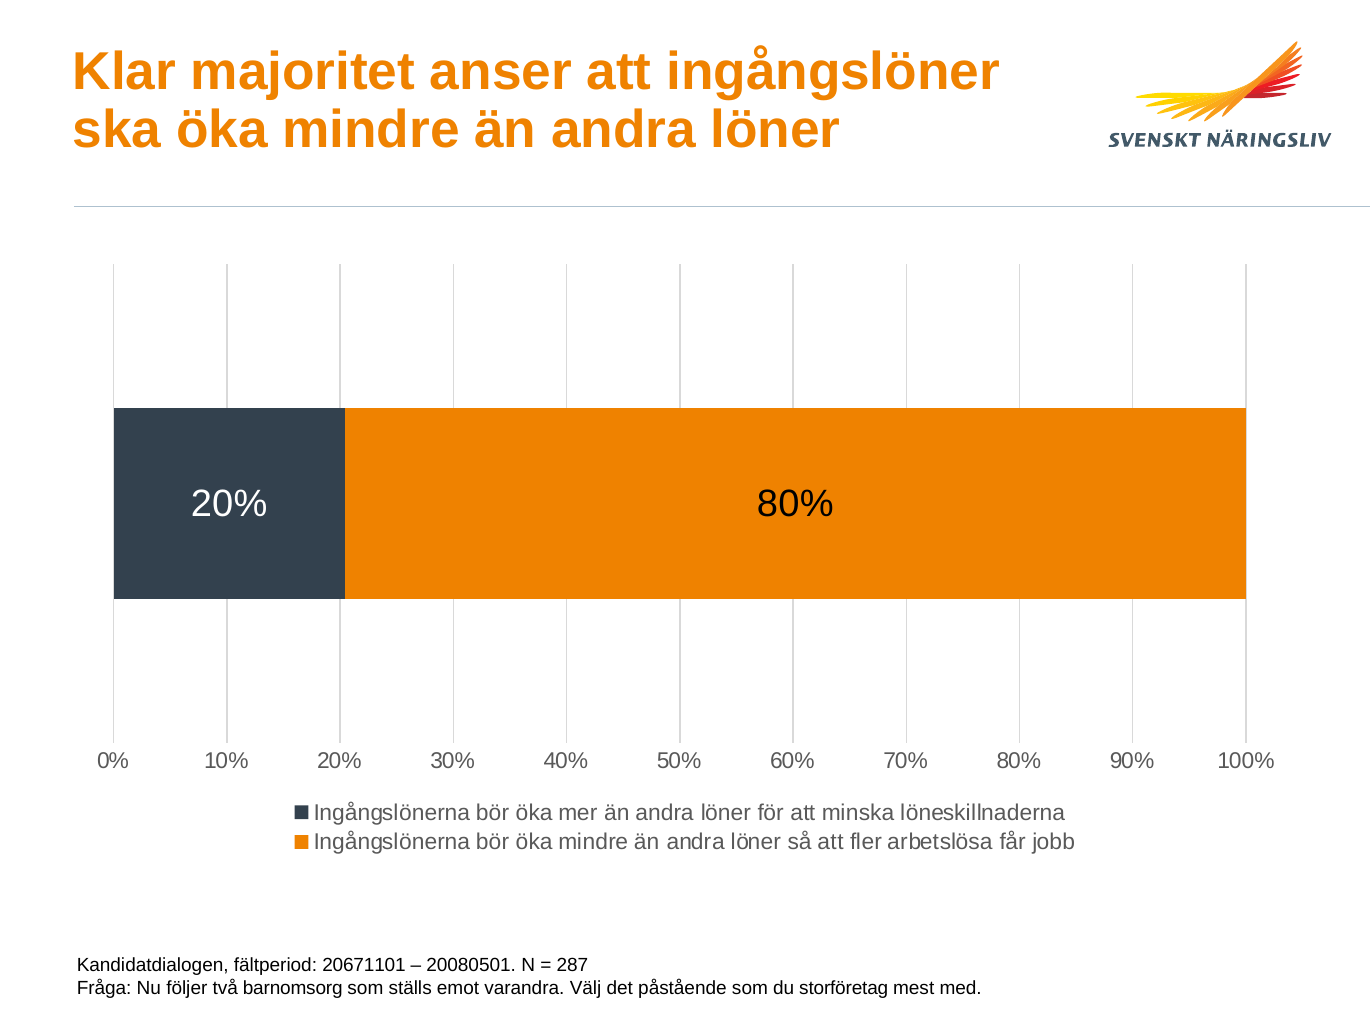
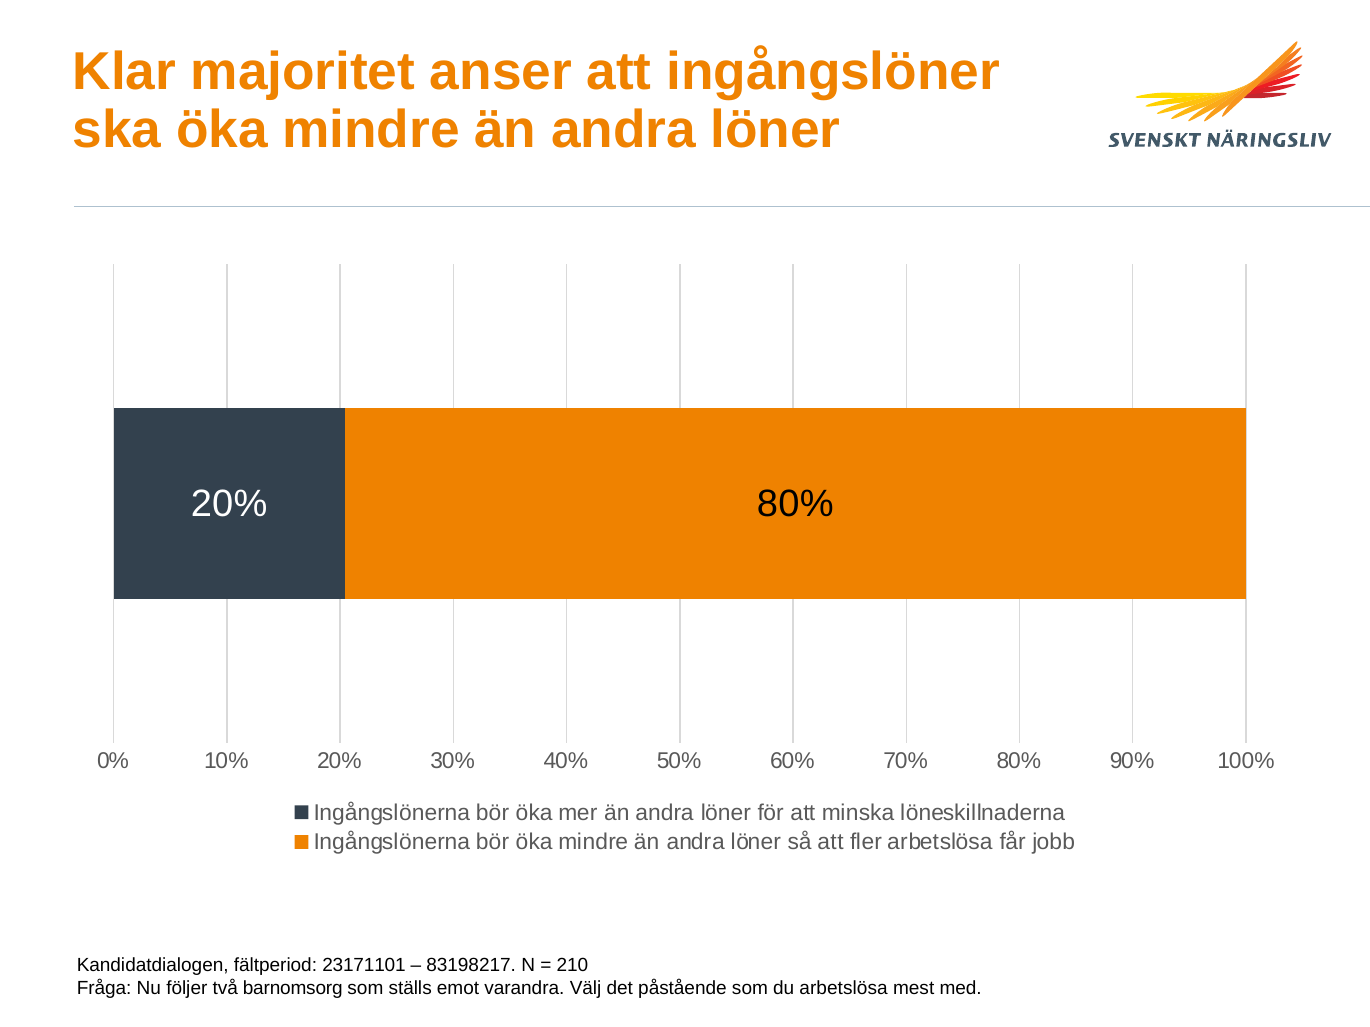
20671101: 20671101 -> 23171101 (364, 966)
20080501: 20080501 -> 83198217 (471, 966)
287: 287 -> 210 (572, 966)
du storföretag: storföretag -> arbetslösa (844, 989)
